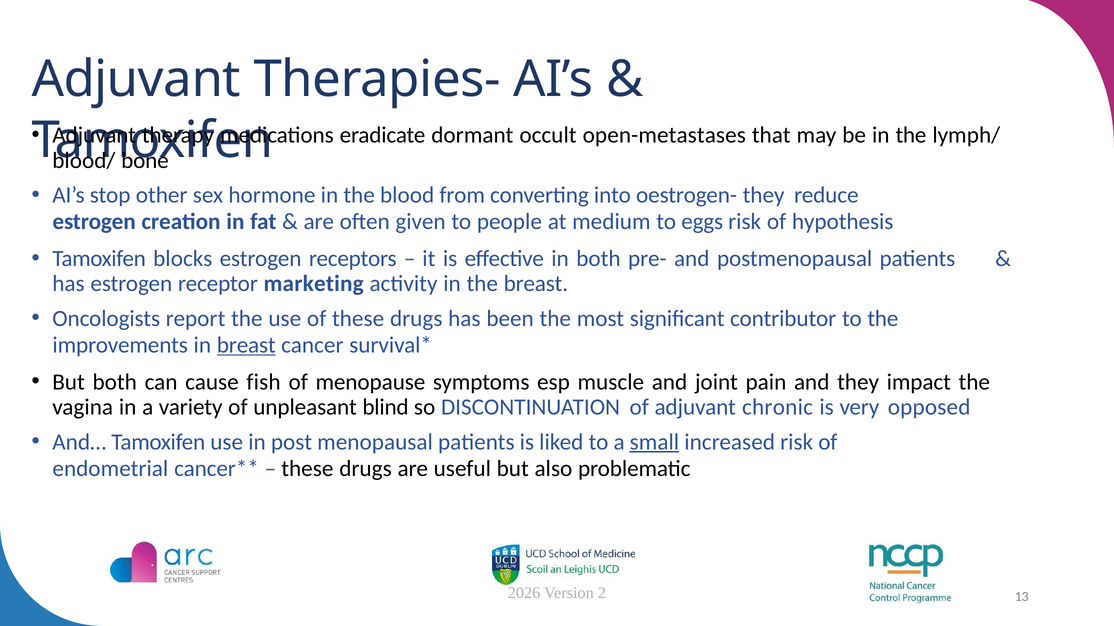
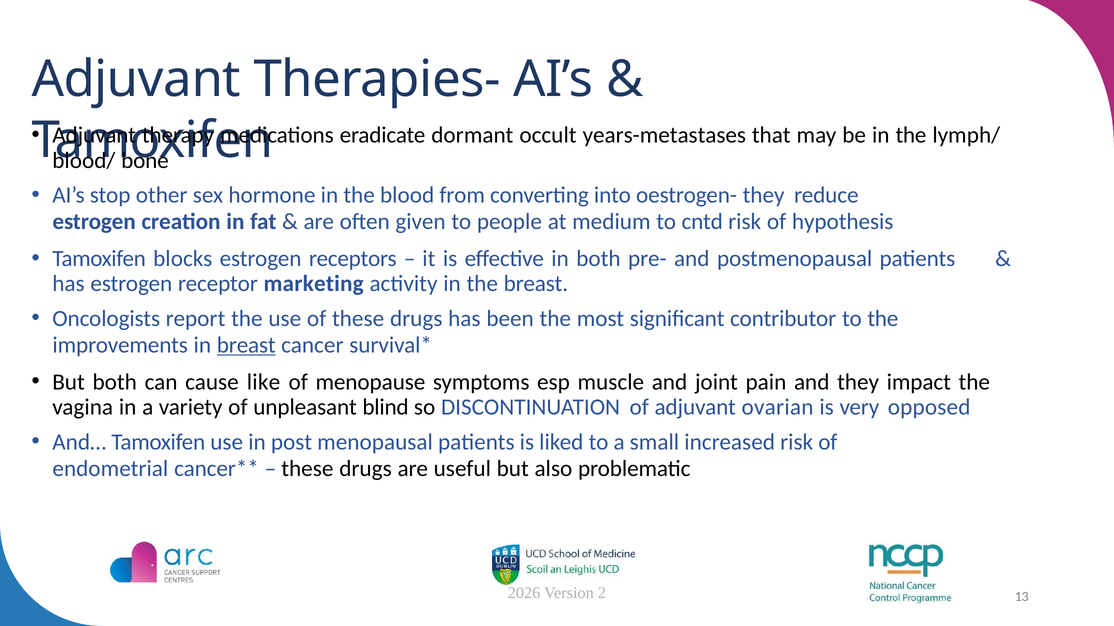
open-metastases: open-metastases -> years-metastases (664, 135)
eggs: eggs -> cntd (702, 222)
fish: fish -> like (264, 382)
chronic: chronic -> ovarian (778, 407)
small underline: present -> none (654, 442)
